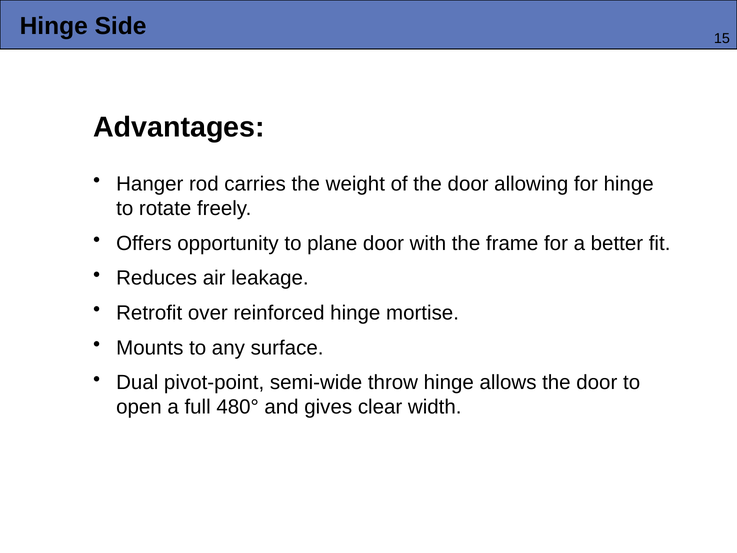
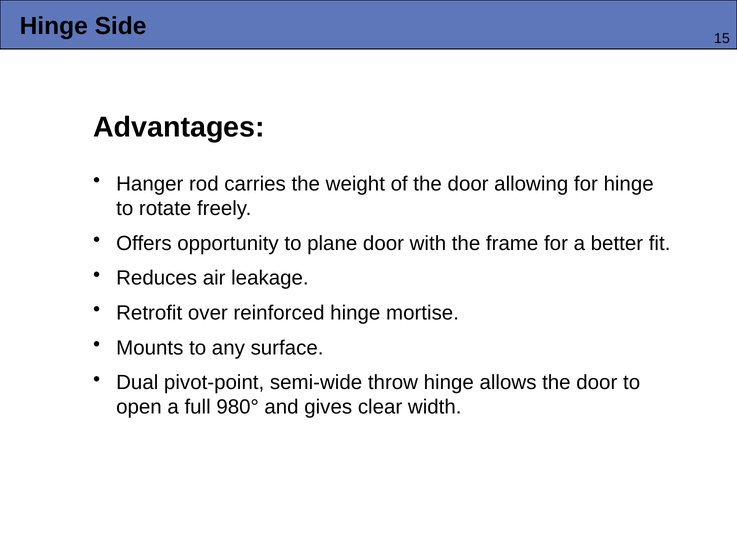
480°: 480° -> 980° (238, 407)
